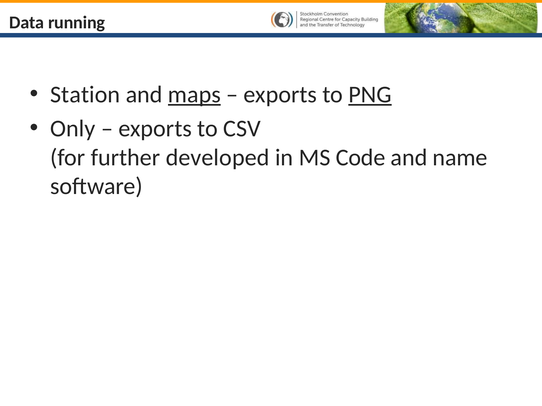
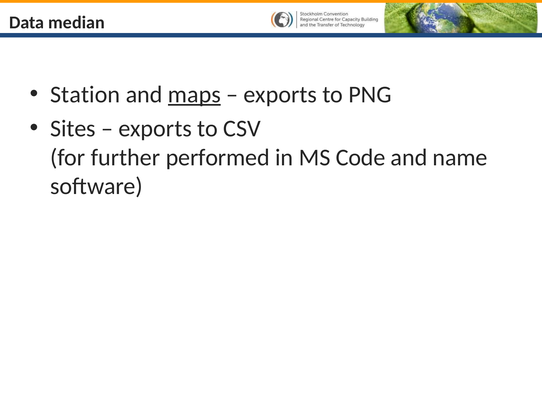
running: running -> median (76, 23)
PNG underline: present -> none (370, 95)
Only: Only -> Sites (73, 129)
developed: developed -> performed (218, 158)
